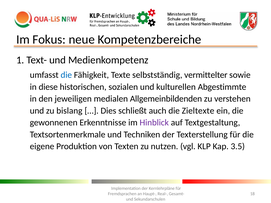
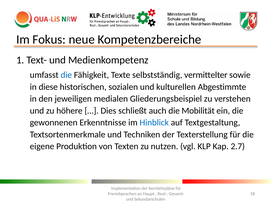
Allgemeinbildenden: Allgemeinbildenden -> Gliederungsbeispiel (166, 99)
bislang: bislang -> höhere (69, 111)
Zieltexte: Zieltexte -> Mobilität (198, 111)
Hinblick colour: purple -> blue (154, 123)
3.5: 3.5 -> 2.7 (238, 147)
